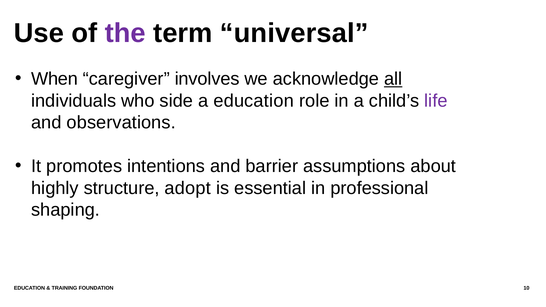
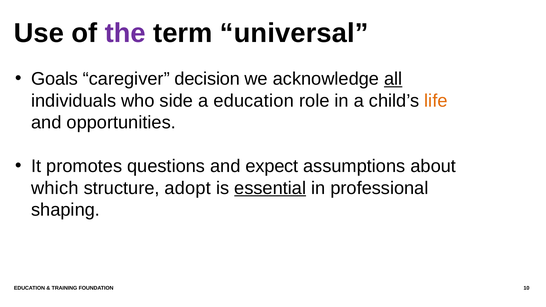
When: When -> Goals (55, 79)
involves: involves -> decision (207, 79)
life colour: purple -> orange (436, 101)
observations: observations -> opportunities (121, 123)
intentions: intentions -> questions (166, 166)
barrier: barrier -> expect (272, 166)
highly: highly -> which (55, 188)
essential underline: none -> present (270, 188)
